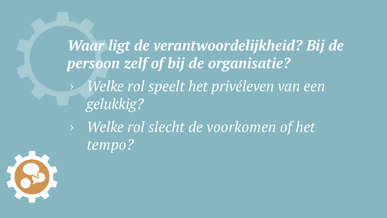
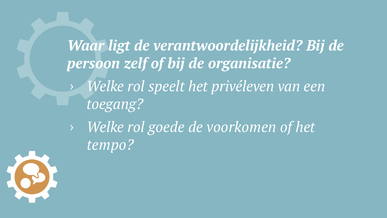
gelukkig: gelukkig -> toegang (115, 104)
slecht: slecht -> goede (166, 127)
